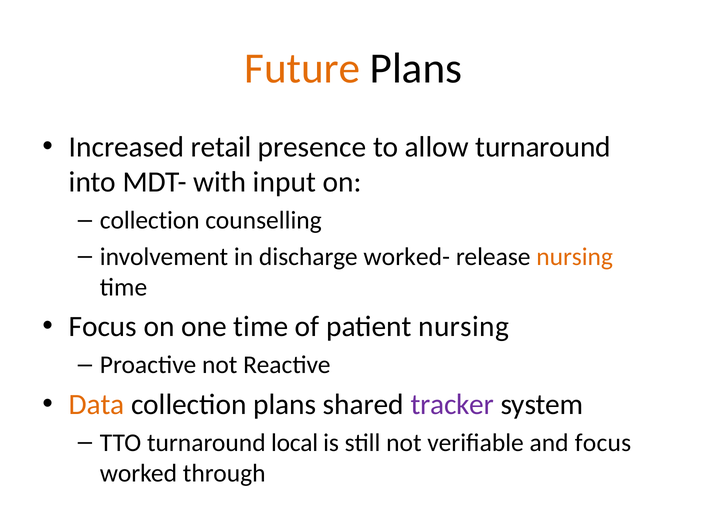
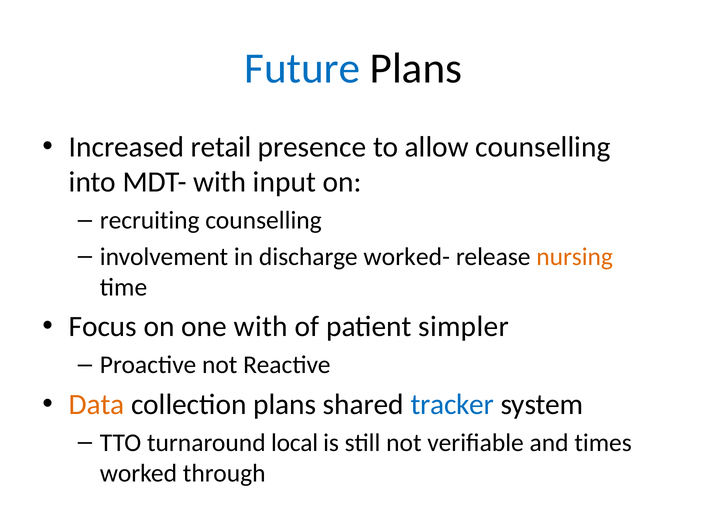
Future colour: orange -> blue (302, 68)
allow turnaround: turnaround -> counselling (543, 147)
collection: collection -> recruiting (150, 221)
one time: time -> with (261, 327)
patient nursing: nursing -> simpler (464, 327)
tracker colour: purple -> blue (452, 405)
and focus: focus -> times (603, 443)
